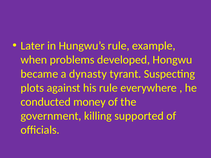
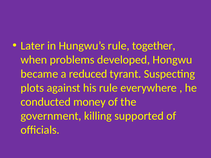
example: example -> together (154, 46)
dynasty: dynasty -> reduced (88, 74)
